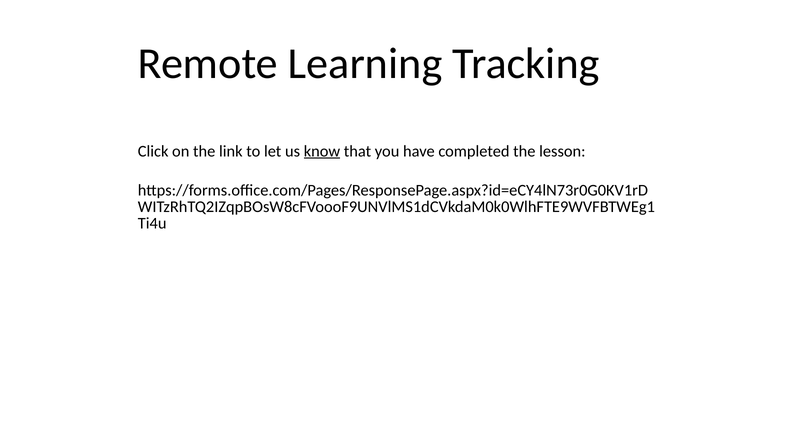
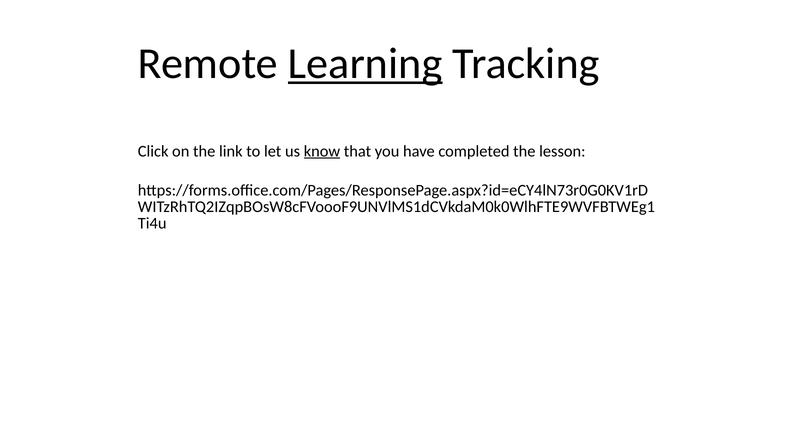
Learning underline: none -> present (365, 64)
